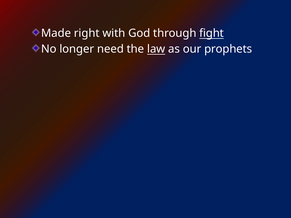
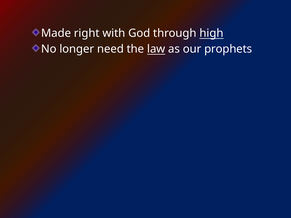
fight: fight -> high (211, 33)
